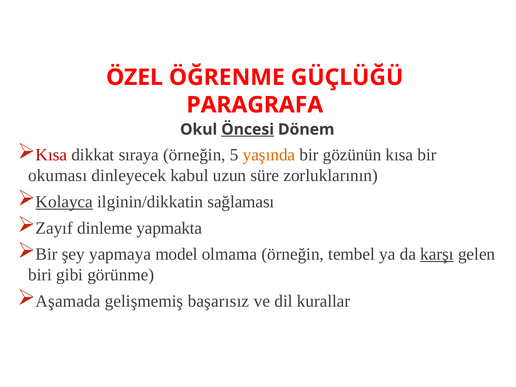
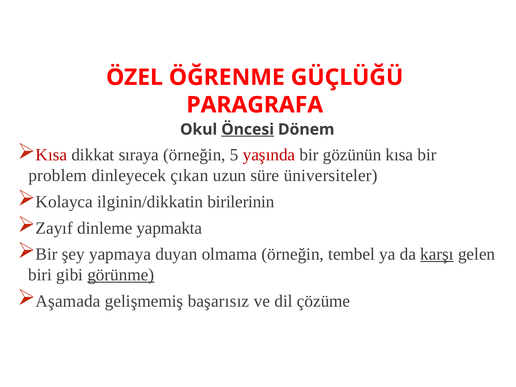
yaşında colour: orange -> red (269, 155)
okuması: okuması -> problem (58, 176)
kabul: kabul -> çıkan (189, 176)
zorluklarının: zorluklarının -> üniversiteler (331, 176)
Kolayca underline: present -> none (64, 202)
sağlaması: sağlaması -> birilerinin (241, 202)
model: model -> duyan (176, 254)
görünme underline: none -> present (121, 275)
kurallar: kurallar -> çözüme (324, 301)
